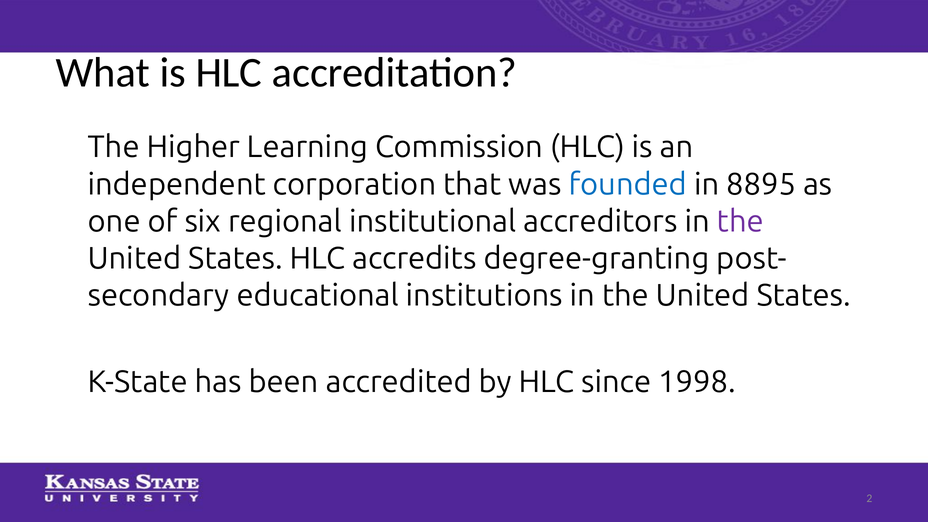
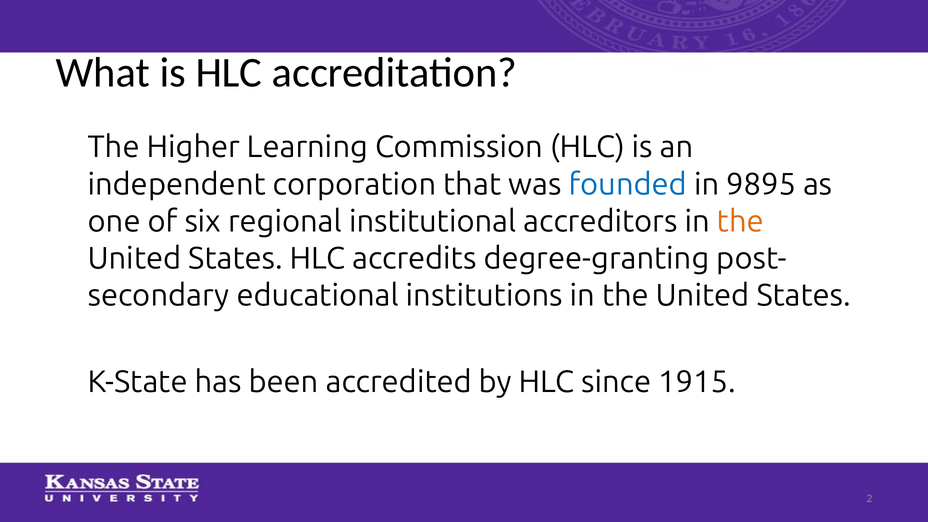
8895: 8895 -> 9895 (761, 184)
the colour: purple -> orange (740, 221)
1998: 1998 -> 1915 (697, 382)
